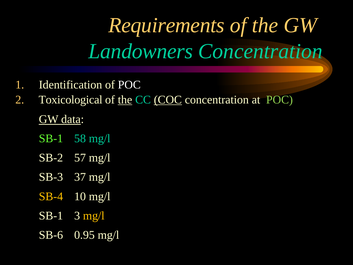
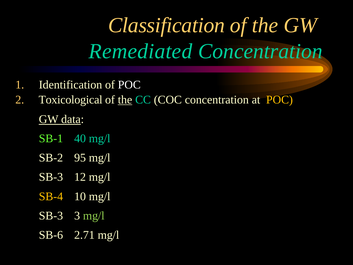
Requirements: Requirements -> Classification (166, 25)
Landowners: Landowners -> Remediated (140, 51)
COC underline: present -> none (168, 100)
POC colour: light green -> yellow (280, 100)
58: 58 -> 40 (80, 138)
57: 57 -> 95 (80, 158)
37: 37 -> 12 (80, 177)
SB-1: SB-1 -> SB-3 (51, 216)
mg/l colour: yellow -> light green (94, 216)
0.95: 0.95 -> 2.71 (84, 235)
